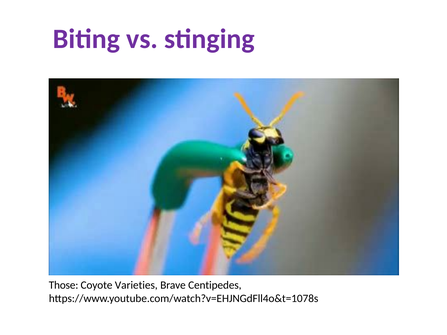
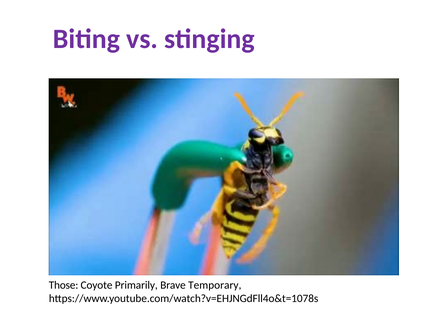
Varieties: Varieties -> Primarily (136, 285)
Centipedes: Centipedes -> Temporary (215, 285)
